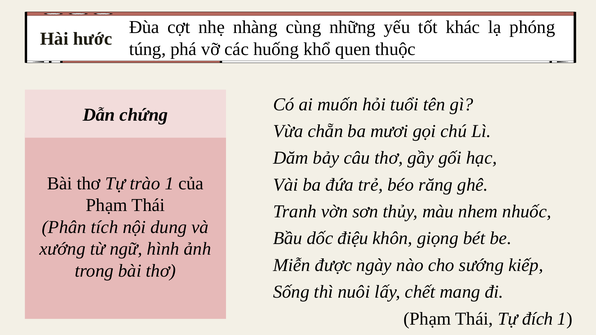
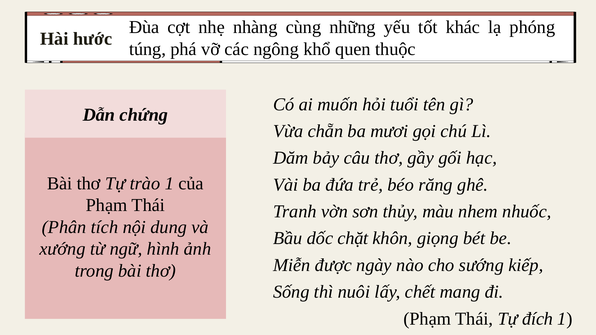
huống: huống -> ngông (276, 49)
điệu: điệu -> chặt (353, 238)
